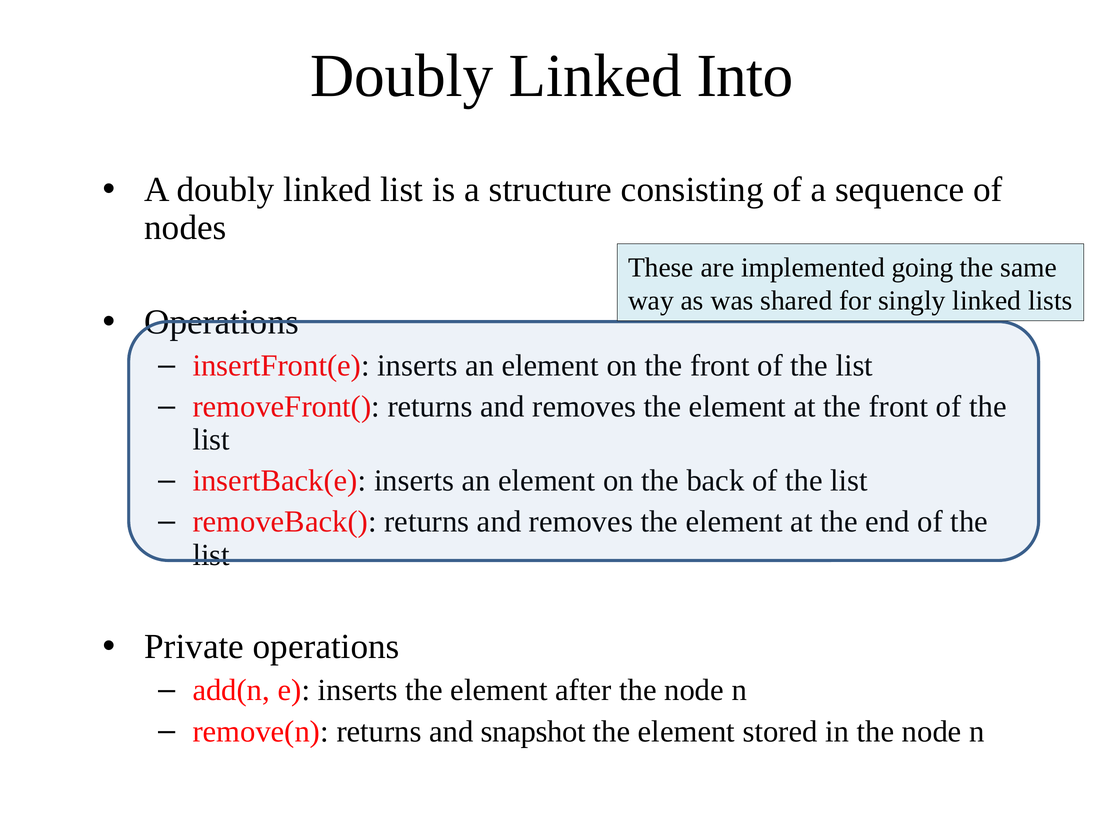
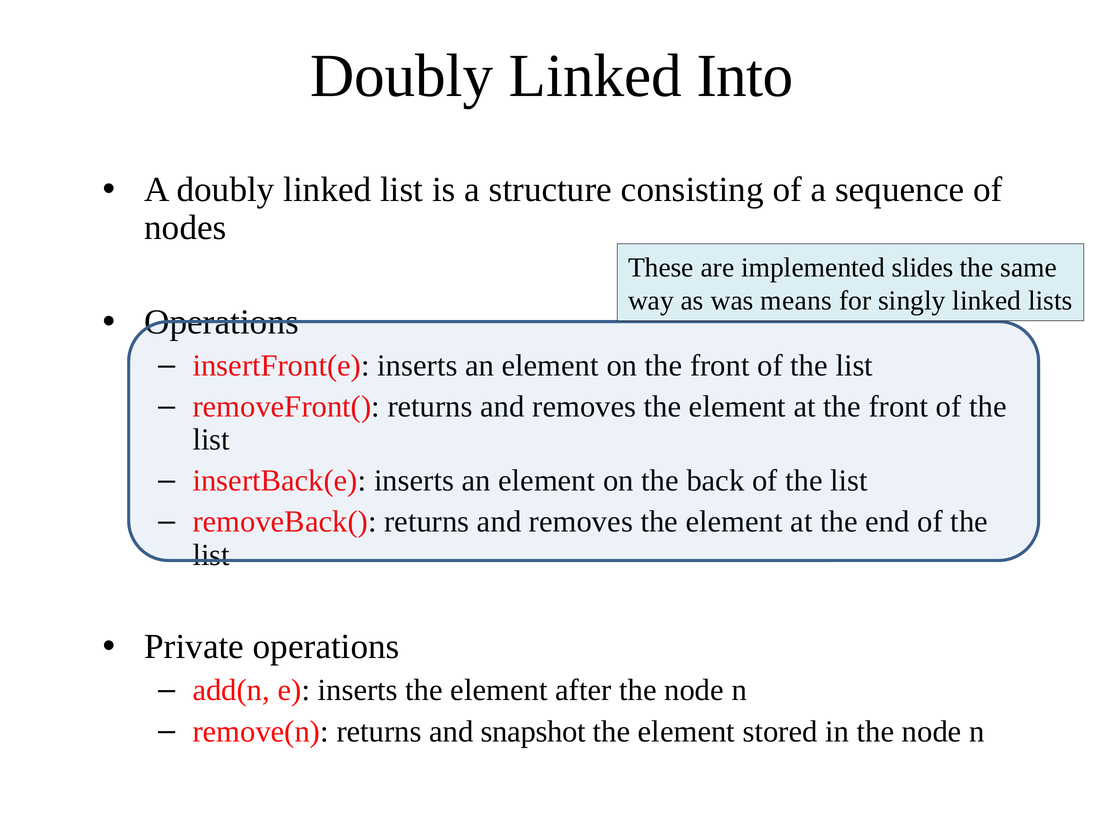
going: going -> slides (922, 268)
shared: shared -> means (796, 301)
